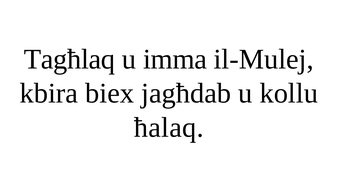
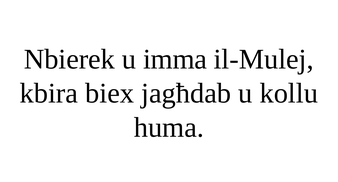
Tagħlaq: Tagħlaq -> Nbierek (69, 59)
ħalaq: ħalaq -> huma (169, 127)
